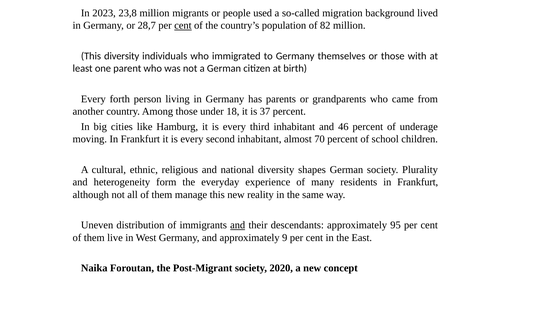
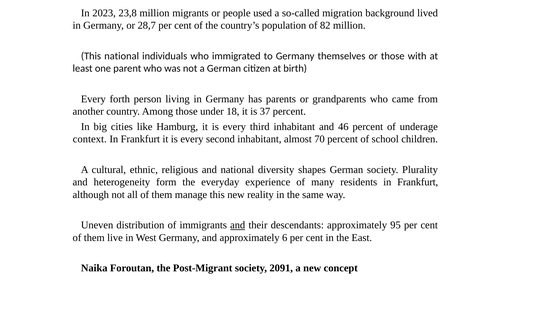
cent underline: present -> none (183, 25)
This diversity: diversity -> national (122, 56)
moving: moving -> context (90, 139)
9: 9 -> 6 (285, 237)
2020: 2020 -> 2091 (281, 268)
